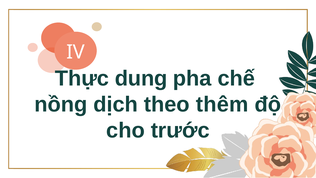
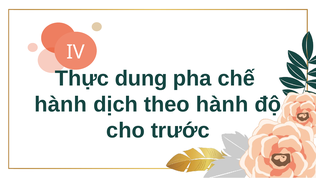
nồng: nồng -> hành (61, 104)
theo thêm: thêm -> hành (222, 104)
